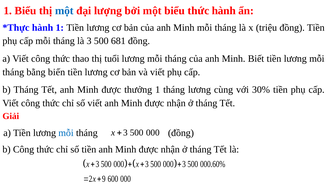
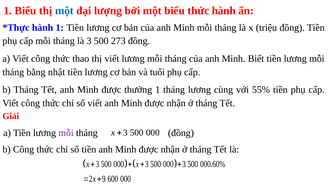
681: 681 -> 273 (118, 41)
thị tuổi: tuổi -> viết (112, 59)
biến: biến -> nhật (57, 72)
và viết: viết -> tuổi (157, 72)
30%: 30% -> 55% (261, 90)
mỗi colour: blue -> purple (66, 133)
